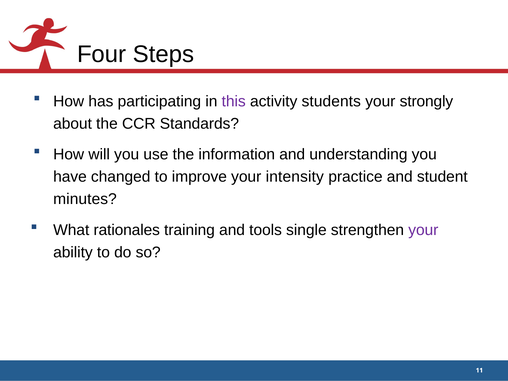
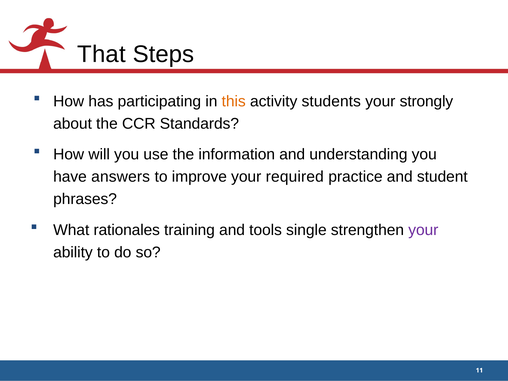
Four: Four -> That (101, 54)
this colour: purple -> orange (234, 101)
changed: changed -> answers (121, 177)
intensity: intensity -> required (295, 177)
minutes: minutes -> phrases (85, 199)
